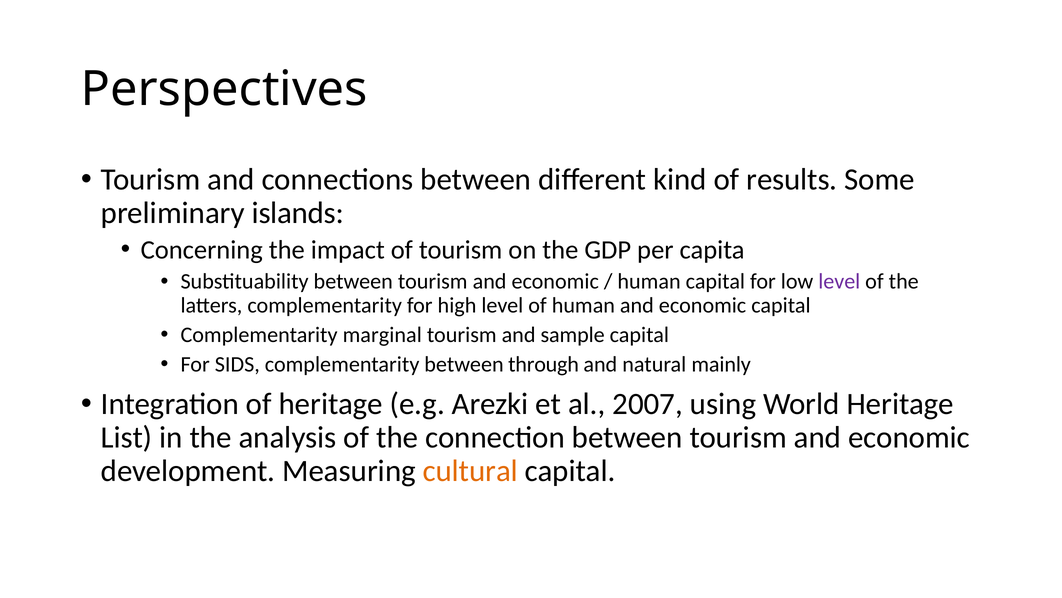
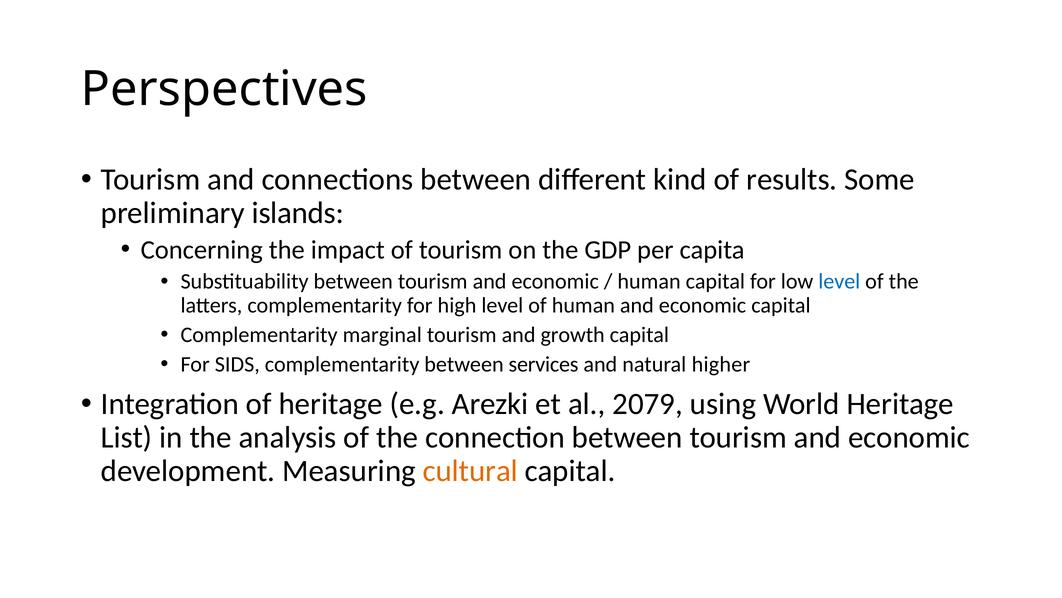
level colour: purple -> blue (839, 281)
sample: sample -> growth (573, 335)
through: through -> services (544, 364)
mainly: mainly -> higher (721, 364)
2007: 2007 -> 2079 (648, 404)
